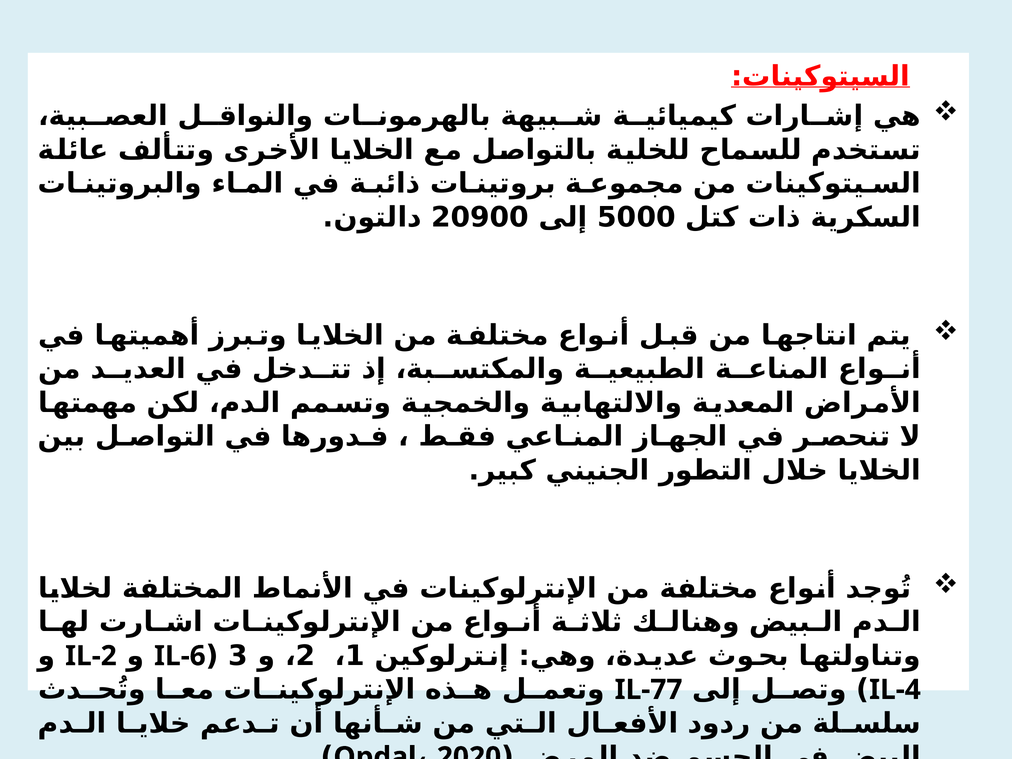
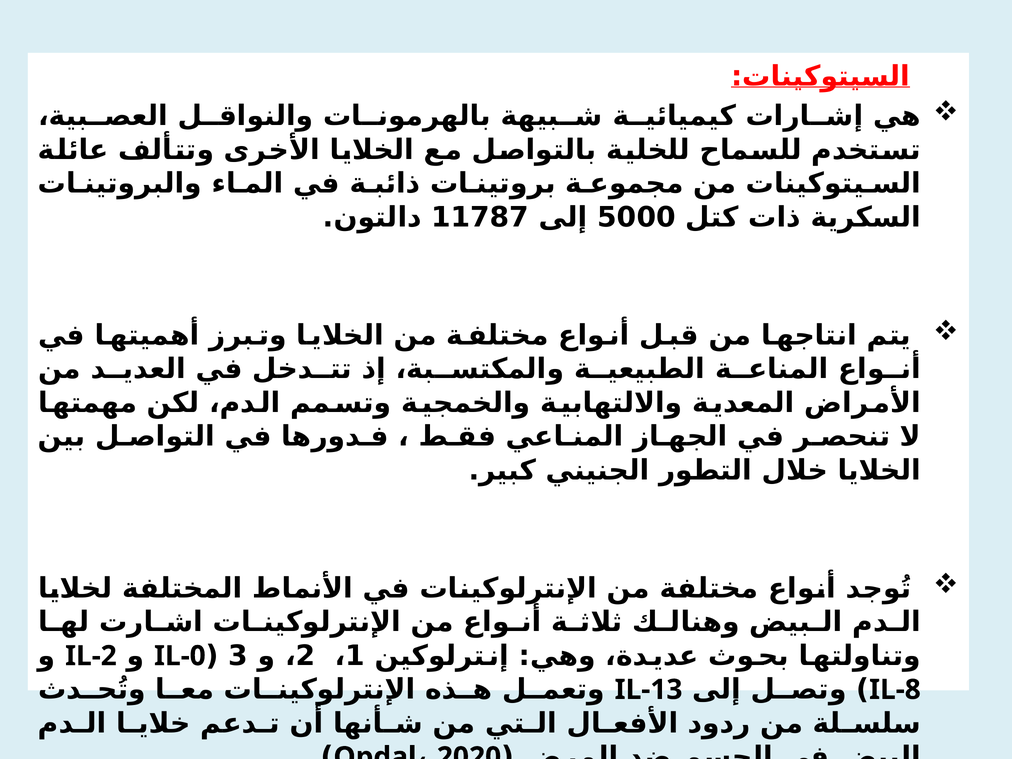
20900: 20900 -> 11787 (480, 217)
IL-6: IL-6 -> IL-0 (180, 656)
IL-77: IL-77 -> IL-13 (649, 690)
IL-4: IL-4 -> IL-8 (895, 690)
